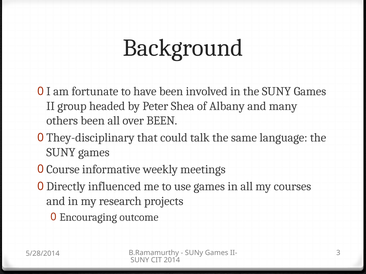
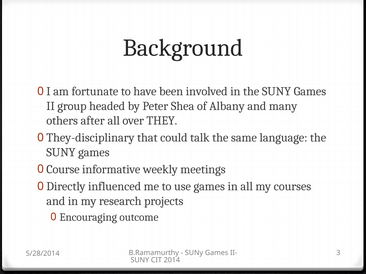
others been: been -> after (93, 121)
over BEEN: BEEN -> THEY (162, 121)
